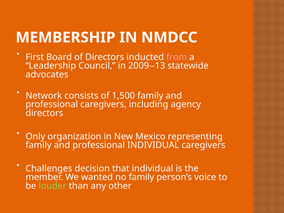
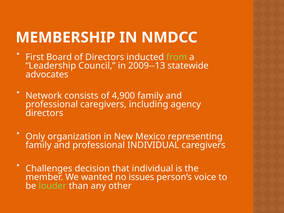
from colour: pink -> light green (177, 57)
1,500: 1,500 -> 4,900 (123, 96)
no family: family -> issues (141, 177)
